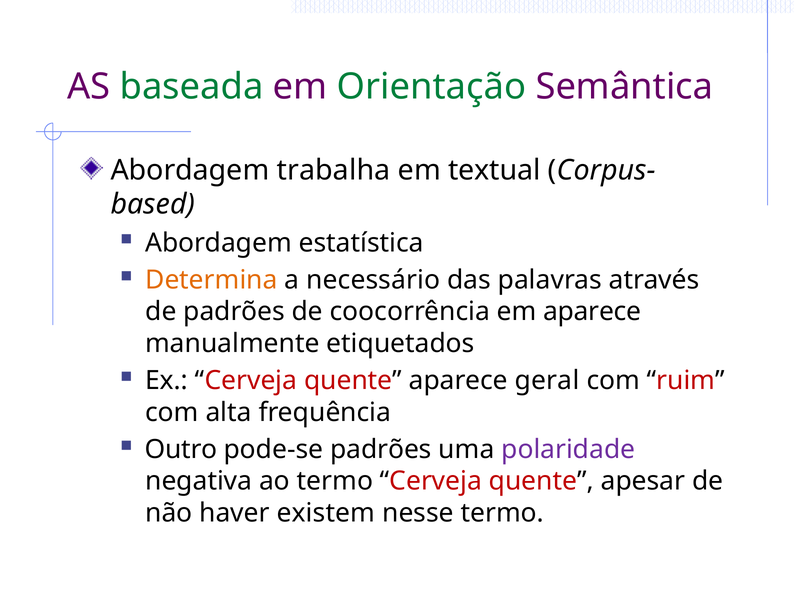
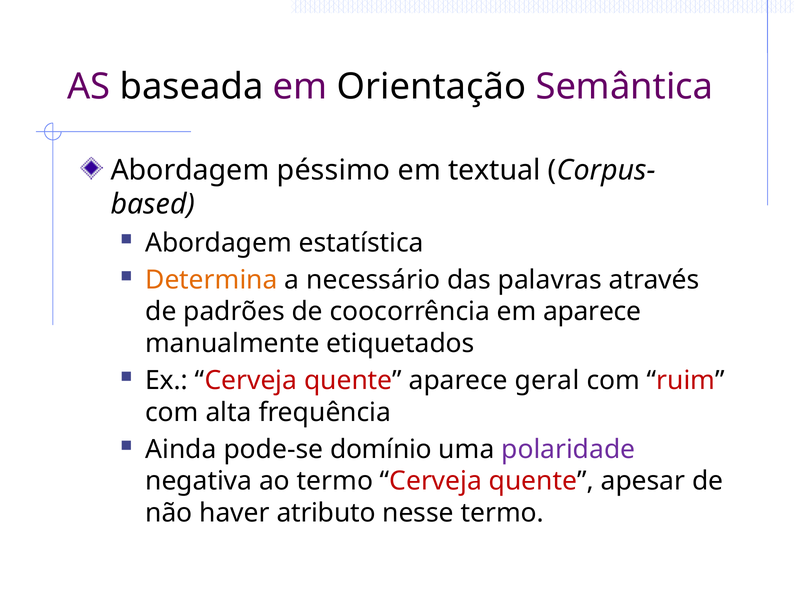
baseada colour: green -> black (192, 87)
Orientação colour: green -> black (431, 87)
trabalha: trabalha -> péssimo (334, 170)
Outro: Outro -> Ainda (181, 449)
pode-se padrões: padrões -> domínio (381, 449)
existem: existem -> atributo (326, 512)
